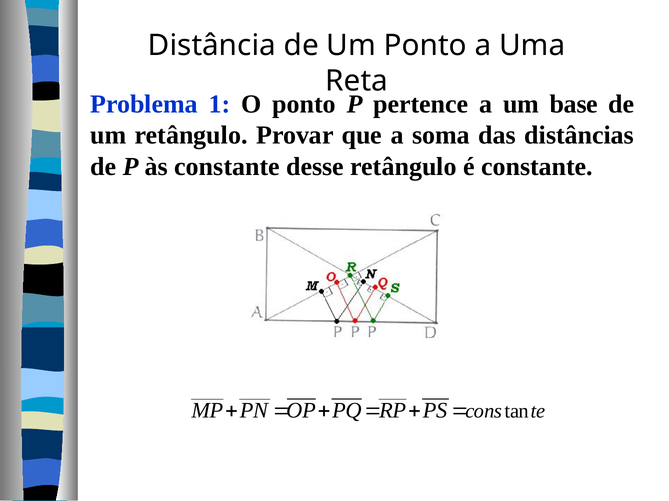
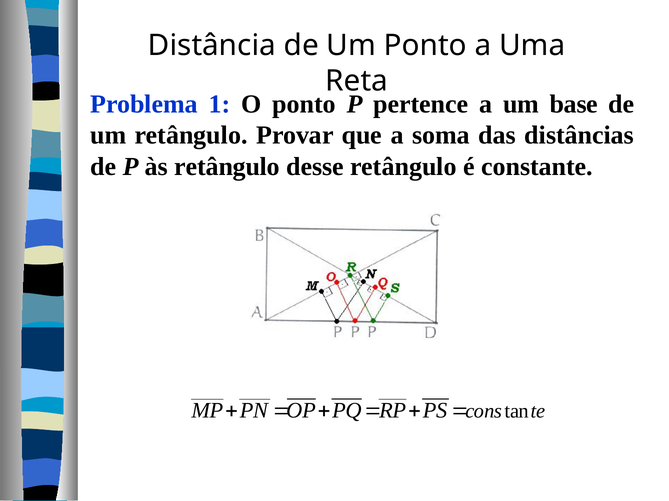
às constante: constante -> retângulo (227, 167)
